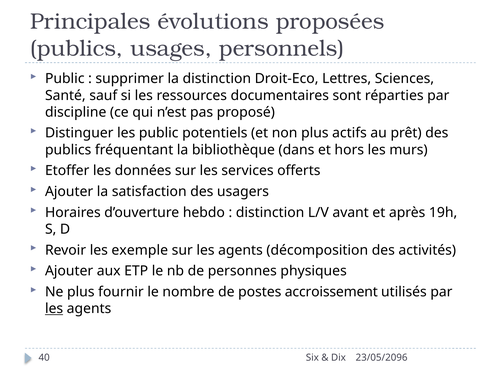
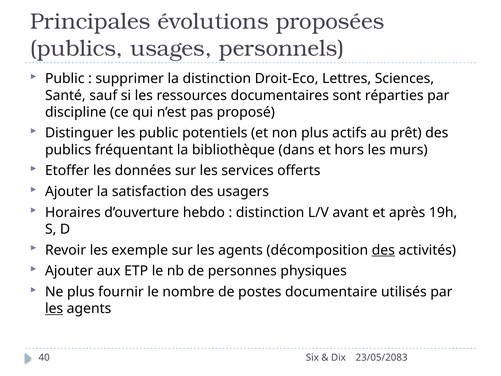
des underline: none -> present (383, 250)
accroissement: accroissement -> documentaire (331, 292)
23/05/2096: 23/05/2096 -> 23/05/2083 (382, 357)
